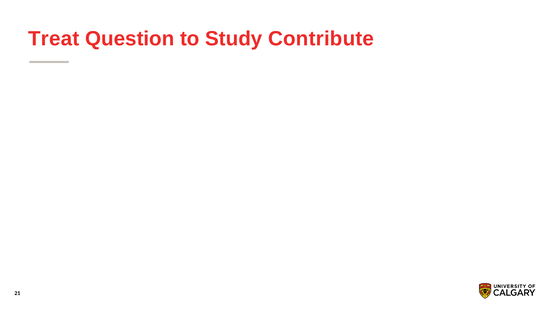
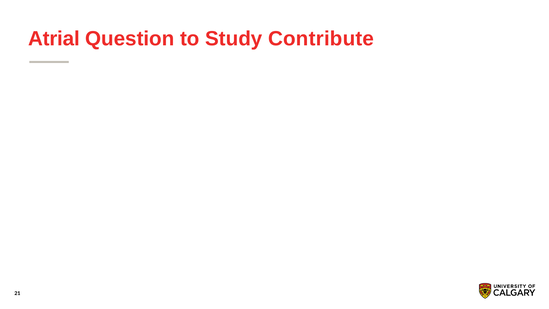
Treat: Treat -> Atrial (54, 39)
